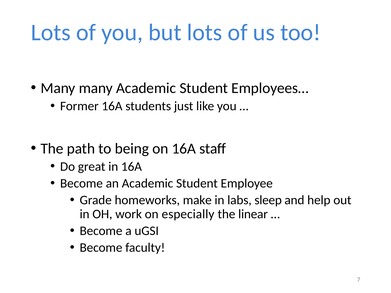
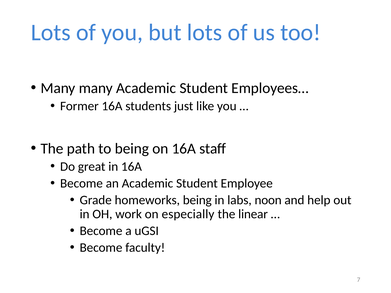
homeworks make: make -> being (197, 200)
sleep: sleep -> noon (268, 200)
